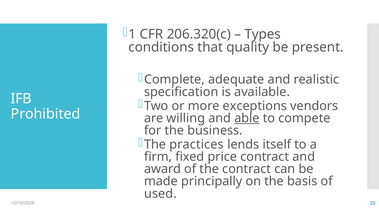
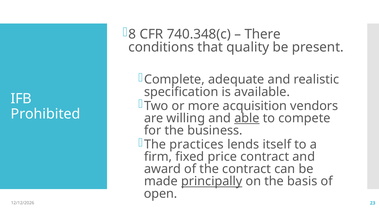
1: 1 -> 8 (132, 34)
206.320(c: 206.320(c -> 740.348(c (199, 34)
Types: Types -> There (263, 34)
exceptions: exceptions -> acquisition (255, 106)
principally underline: none -> present (212, 181)
used: used -> open (161, 194)
